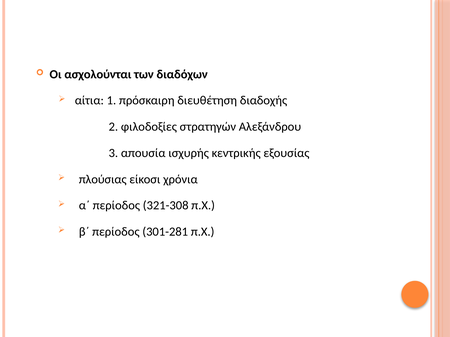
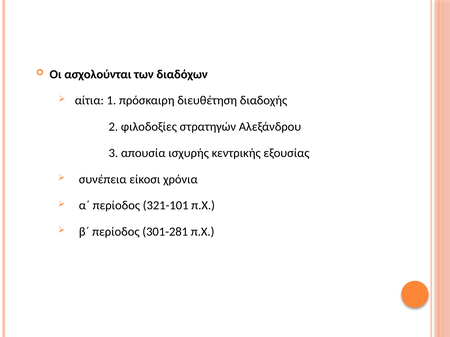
πλούσιας: πλούσιας -> συνέπεια (103, 180)
321-308: 321-308 -> 321-101 (166, 206)
